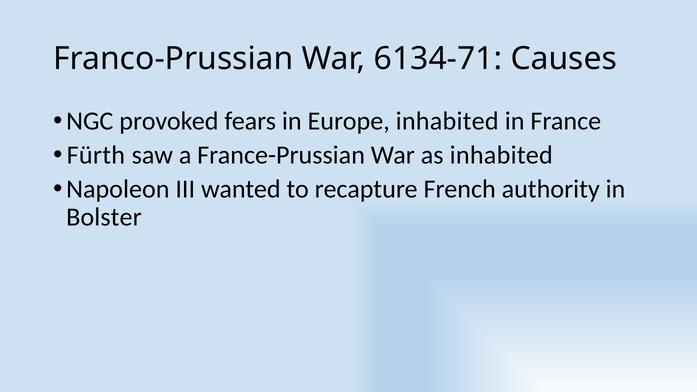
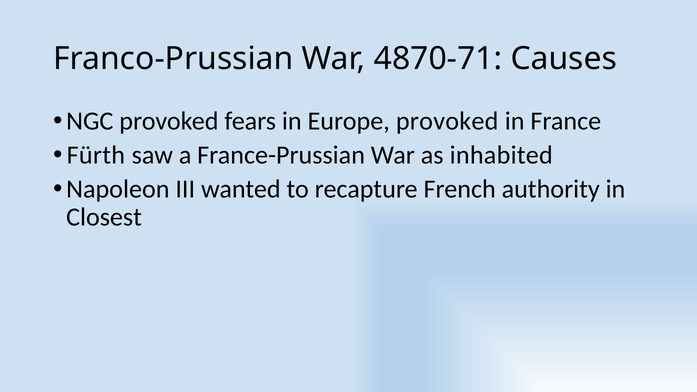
6134-71: 6134-71 -> 4870-71 (438, 59)
Europe inhabited: inhabited -> provoked (447, 121)
Bolster: Bolster -> Closest (104, 217)
